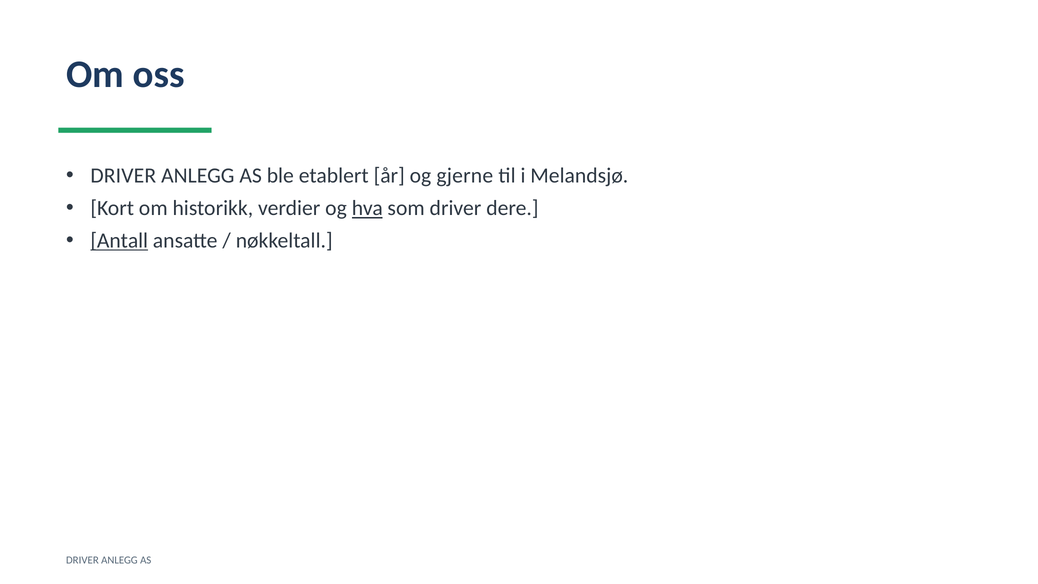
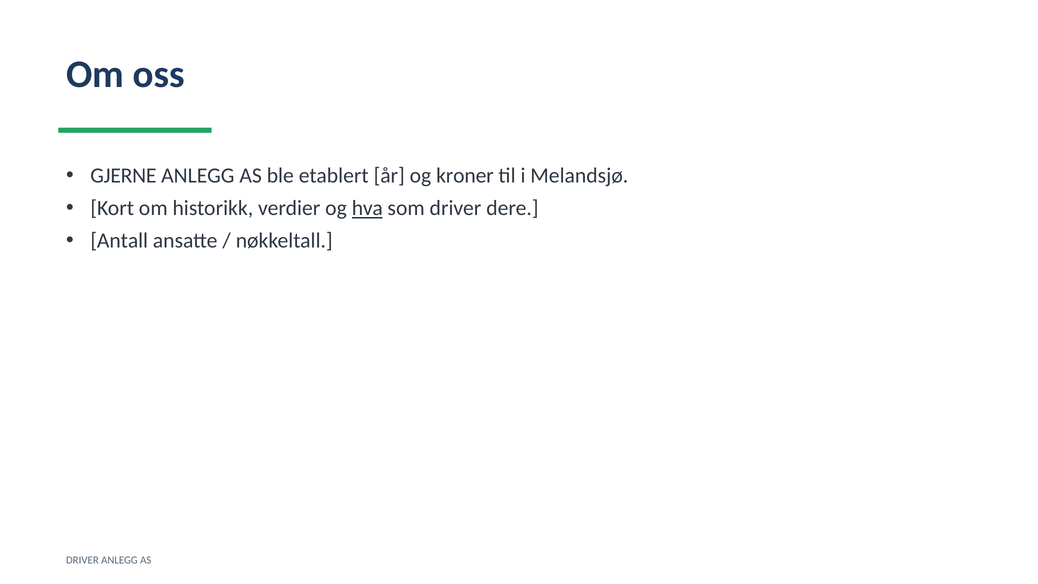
DRIVER: DRIVER -> GJERNE (123, 176)
gjerne: gjerne -> kroner (465, 176)
Antall underline: present -> none (119, 241)
